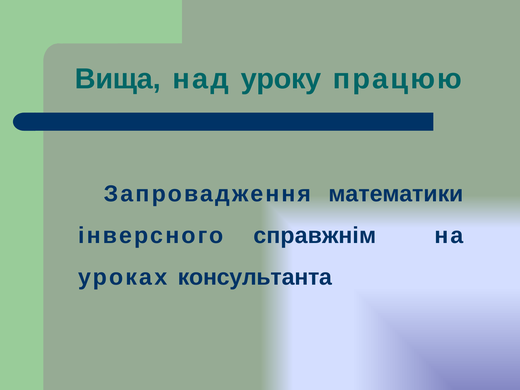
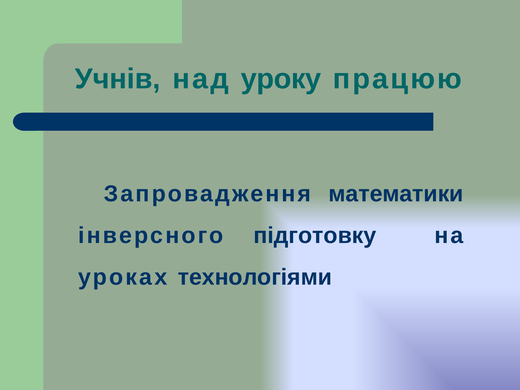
Вища: Вища -> Учнів (118, 79)
справжнім: справжнім -> підготовку (315, 236)
консультанта: консультанта -> технологіями (255, 277)
